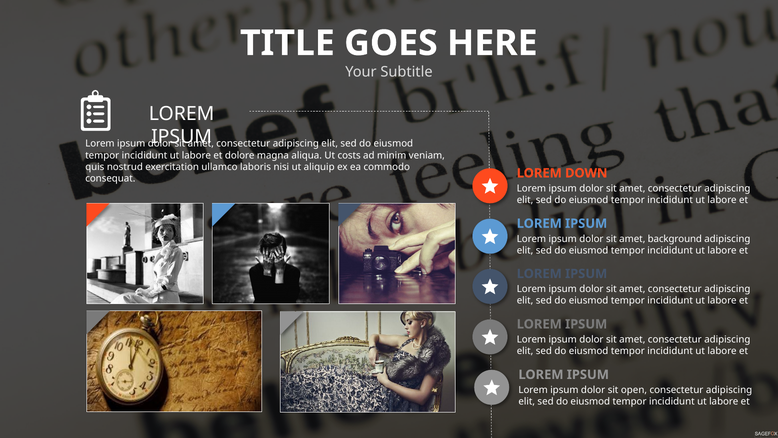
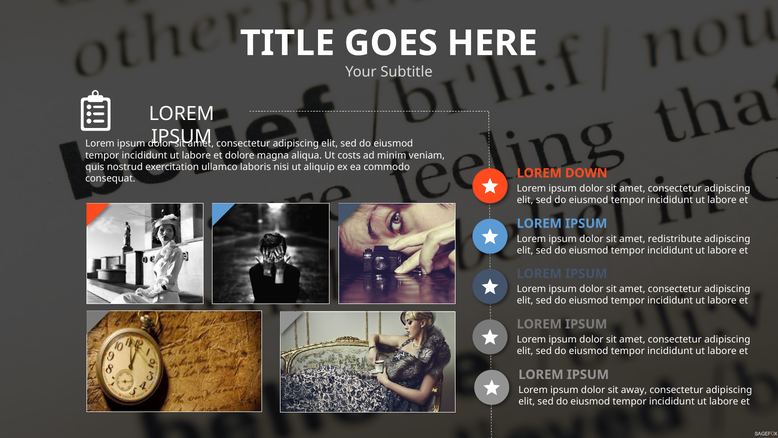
background: background -> redistribute (675, 239)
open: open -> away (634, 390)
